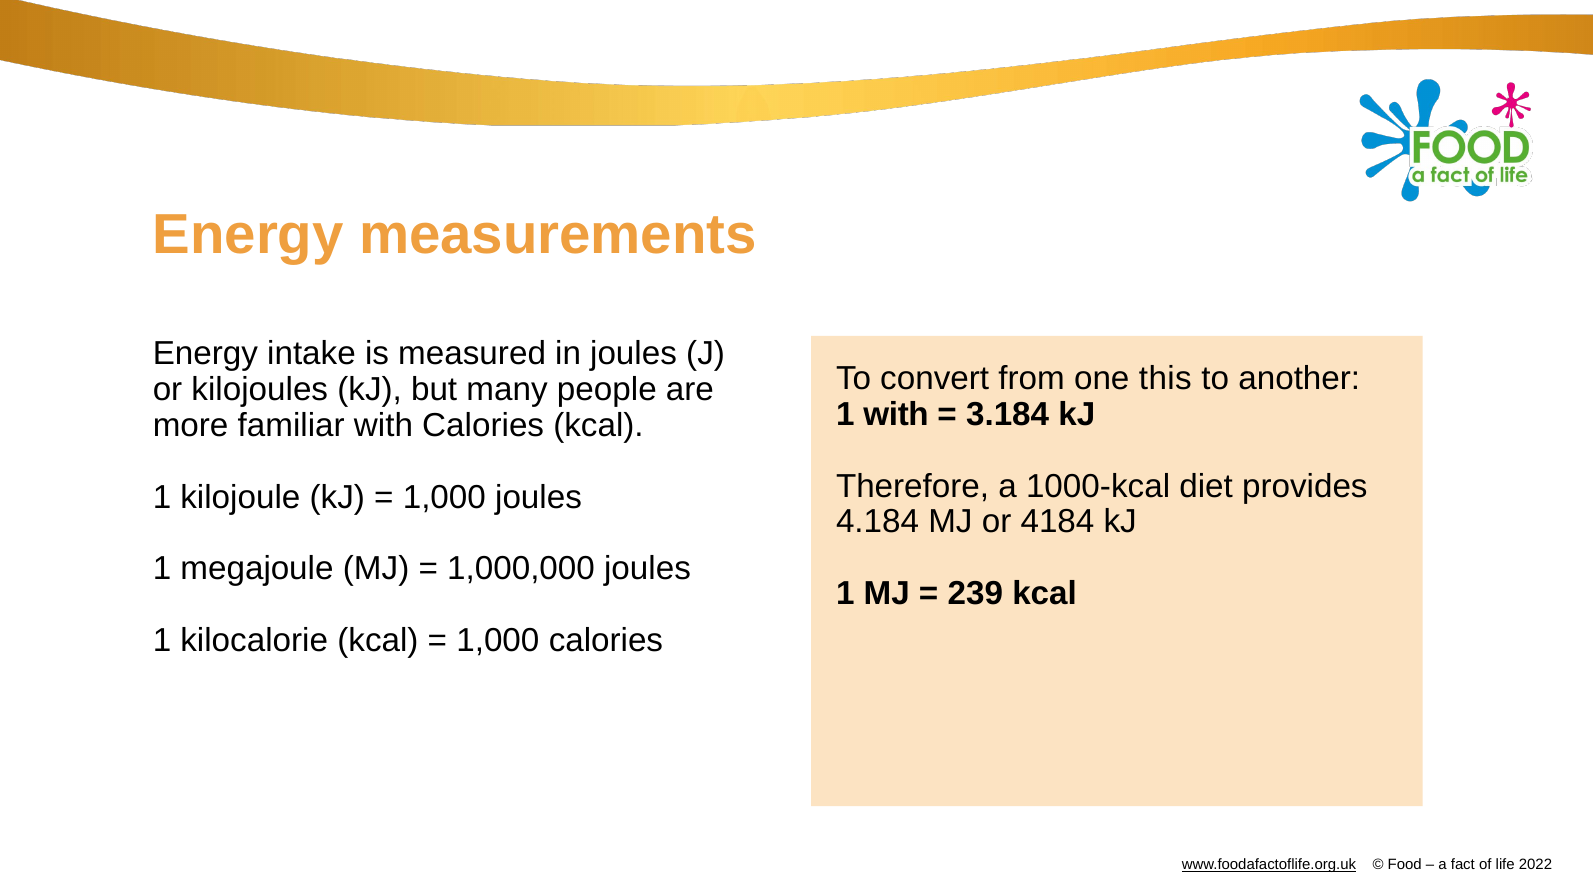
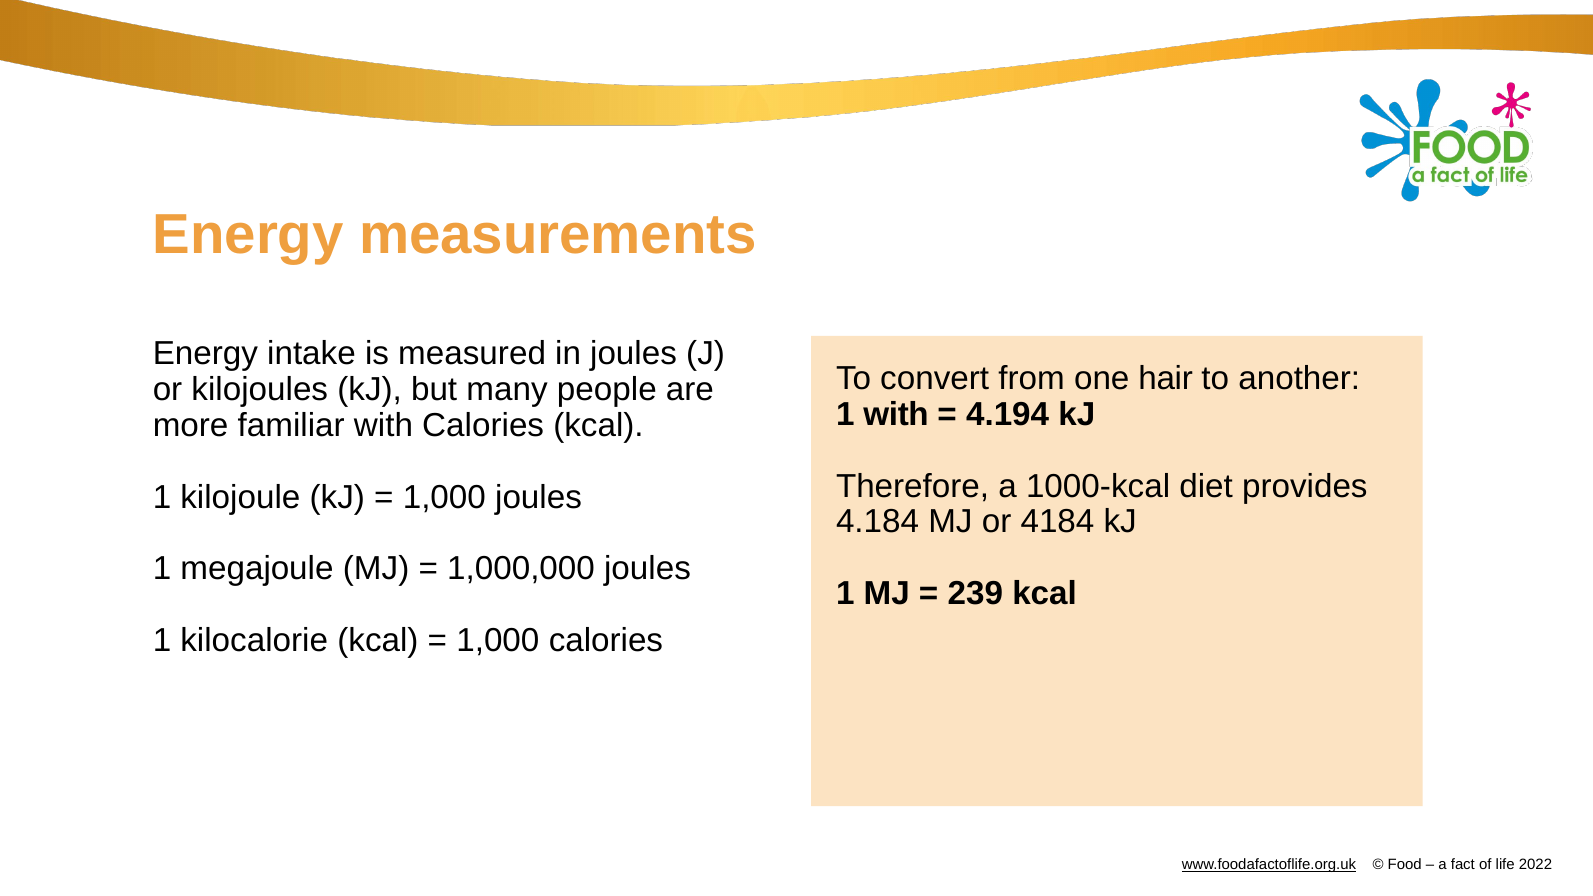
this: this -> hair (1166, 378)
3.184: 3.184 -> 4.194 (1008, 414)
